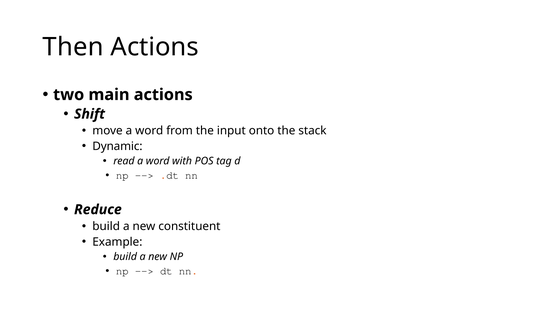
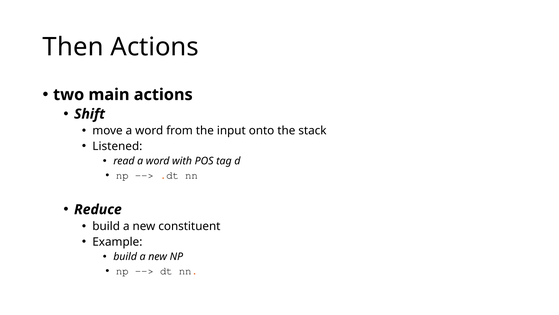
Dynamic: Dynamic -> Listened (117, 146)
